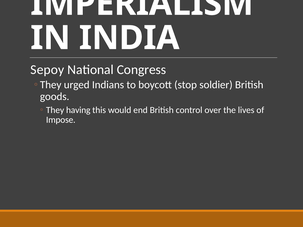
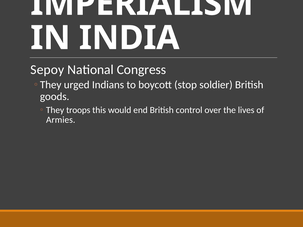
having: having -> troops (78, 110)
Impose: Impose -> Armies (61, 120)
